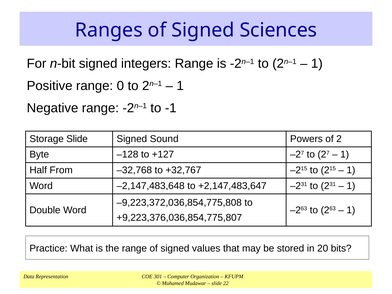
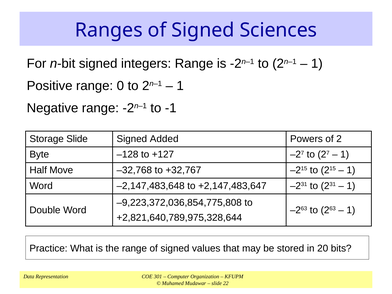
Sound: Sound -> Added (164, 139)
From: From -> Move (61, 170)
+9,223,376,036,854,775,807: +9,223,376,036,854,775,807 -> +2,821,640,789,975,328,644 (179, 218)
